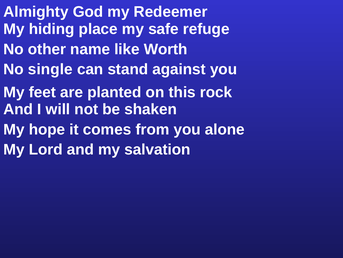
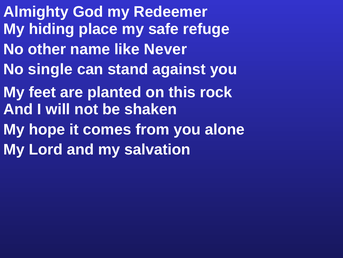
Worth: Worth -> Never (165, 49)
